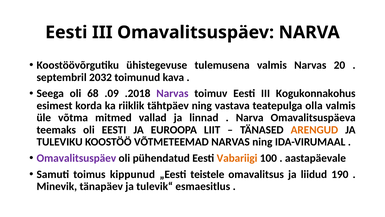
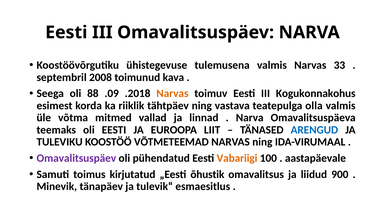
20: 20 -> 33 (339, 65)
2032: 2032 -> 2008 (101, 77)
68: 68 -> 88 (93, 93)
Narvas colour: purple -> orange (172, 93)
ARENGUD colour: orange -> blue (314, 130)
kippunud: kippunud -> kirjutatud (133, 174)
teistele: teistele -> õhustik (207, 174)
190: 190 -> 900 (340, 174)
